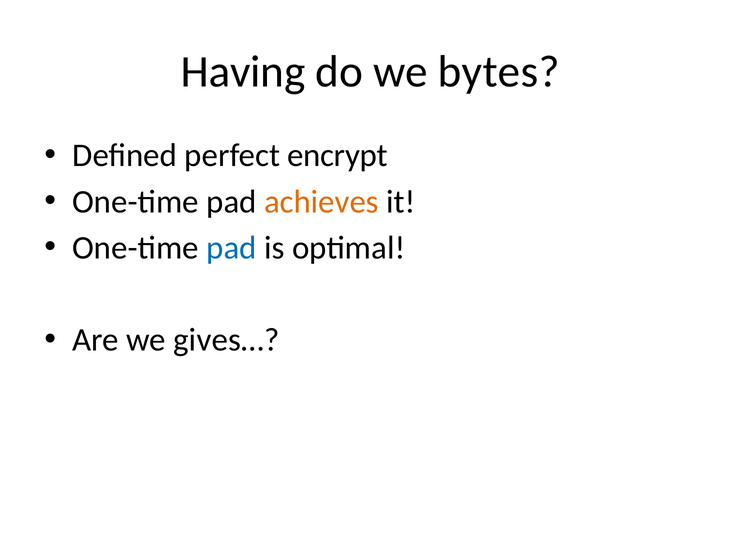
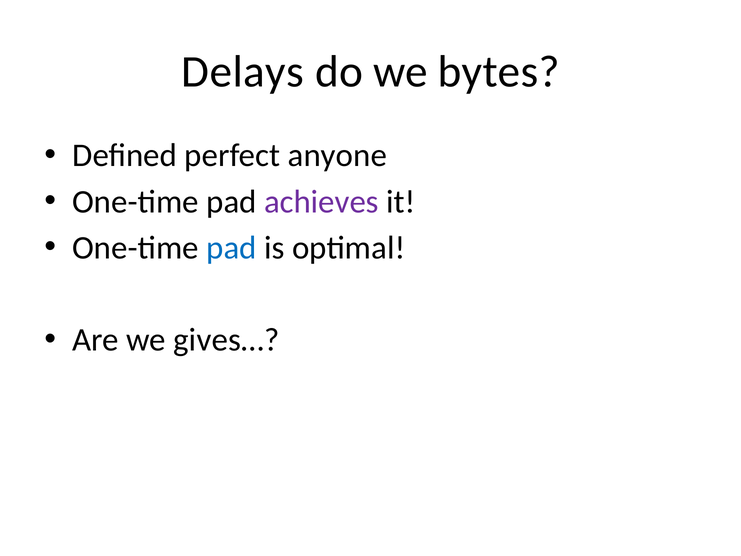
Having: Having -> Delays (243, 72)
encrypt: encrypt -> anyone (337, 155)
achieves colour: orange -> purple (321, 202)
